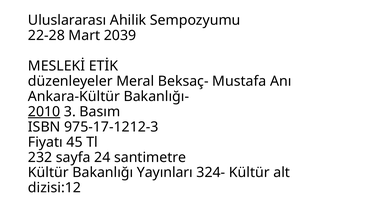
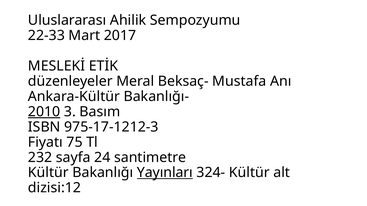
22-28: 22-28 -> 22-33 (46, 36)
2039: 2039 -> 2017 (120, 36)
45: 45 -> 75 (75, 142)
Yayınları underline: none -> present (165, 173)
